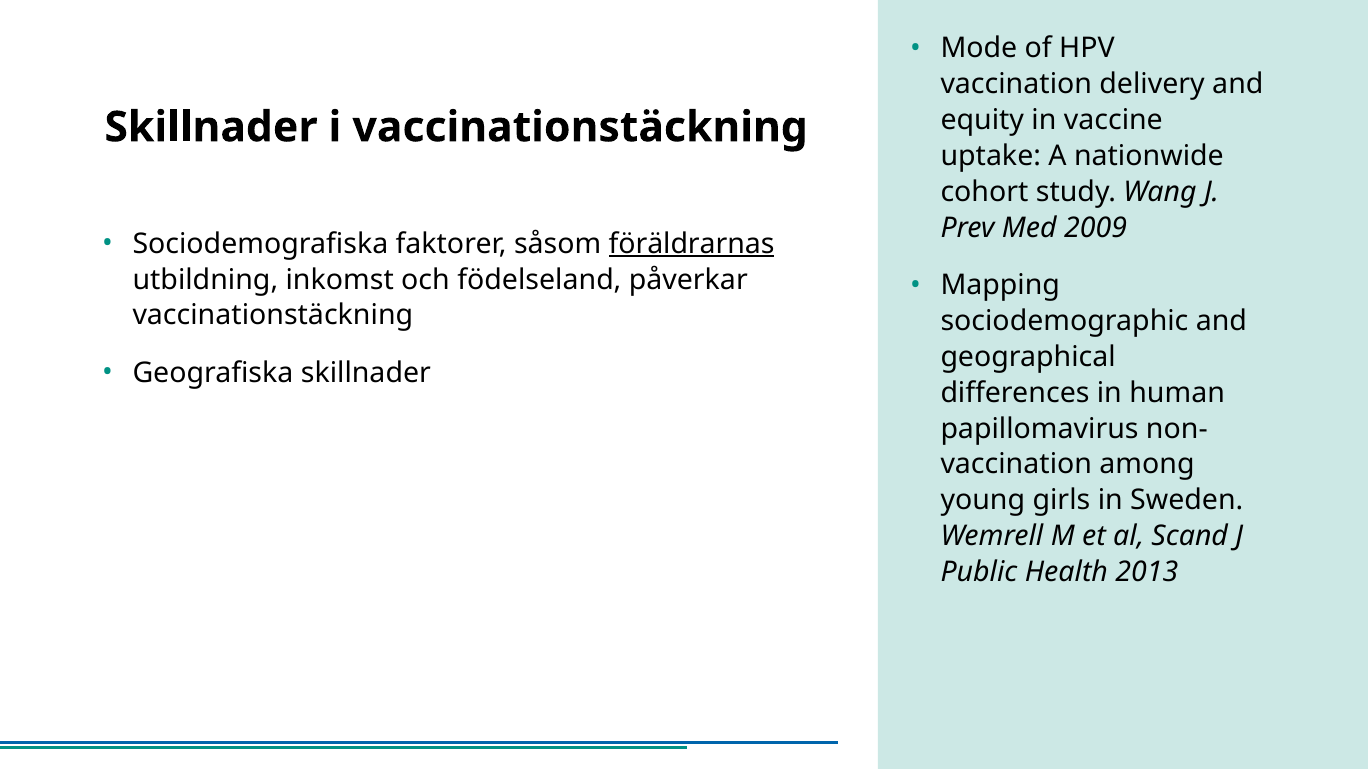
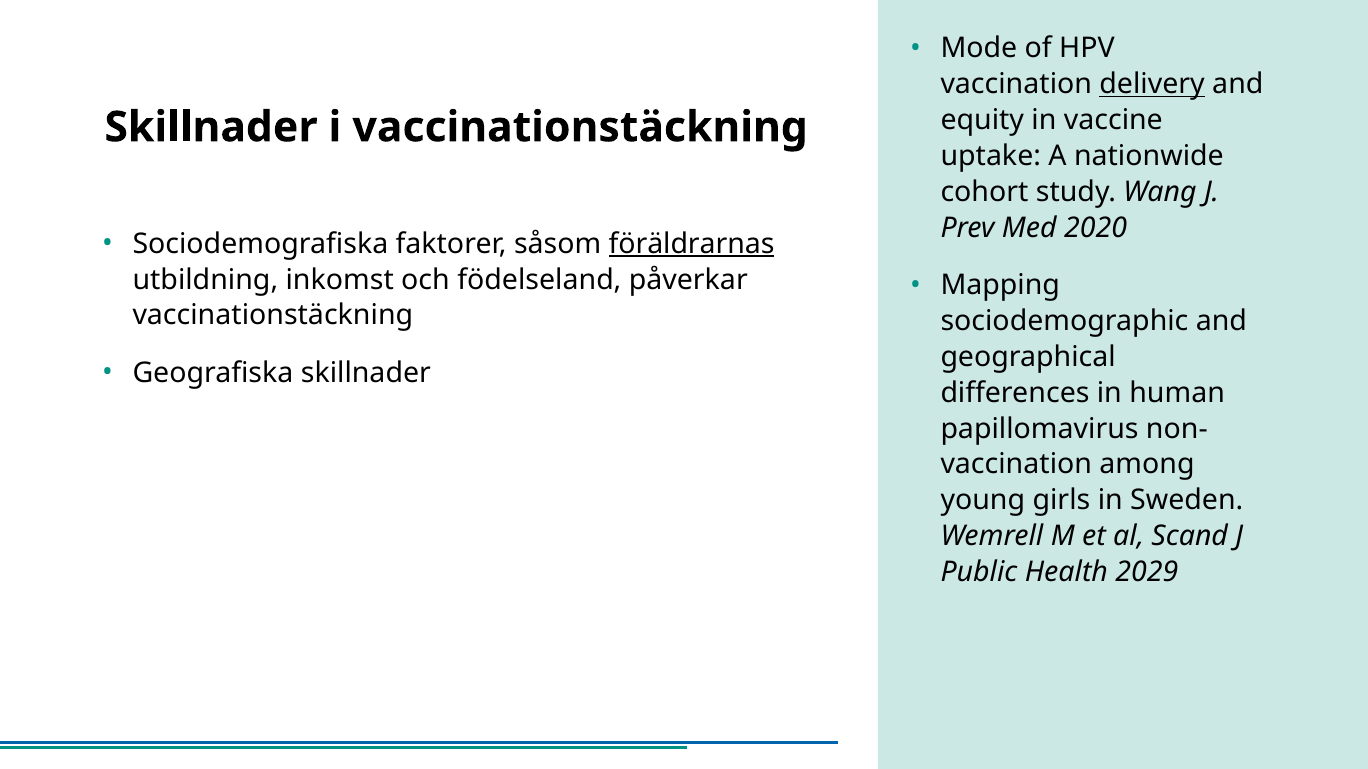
delivery underline: none -> present (1152, 84)
2009: 2009 -> 2020 (1096, 228)
2013: 2013 -> 2029 (1147, 573)
